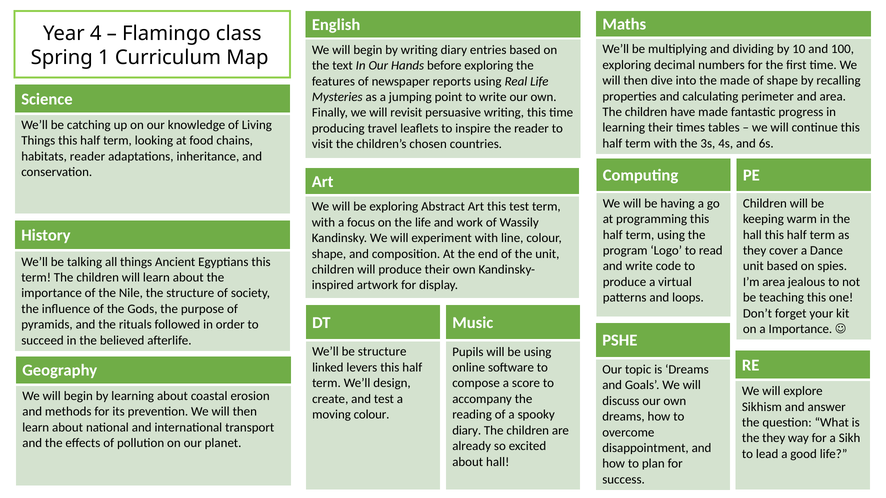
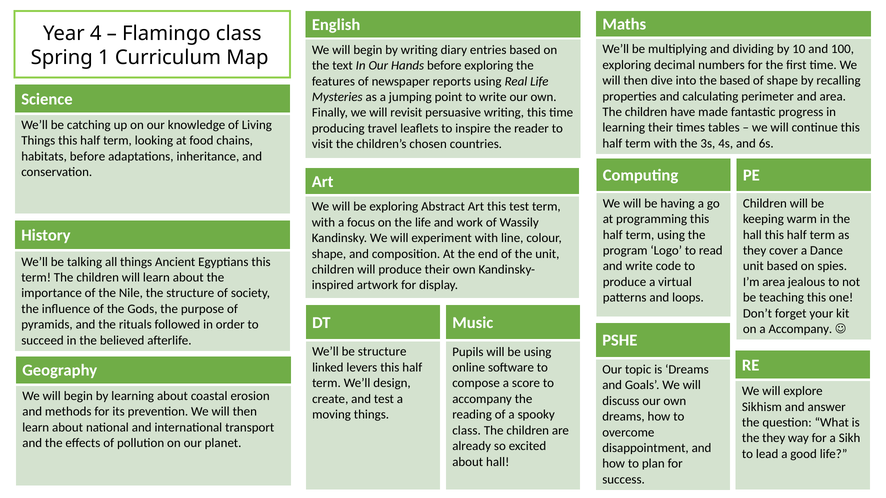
the made: made -> based (735, 81)
habitats reader: reader -> before (88, 156)
a Importance: Importance -> Accompany (800, 329)
moving colour: colour -> things (371, 415)
diary: diary -> class (467, 431)
